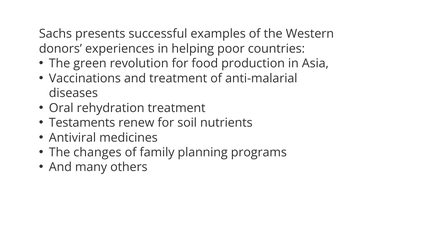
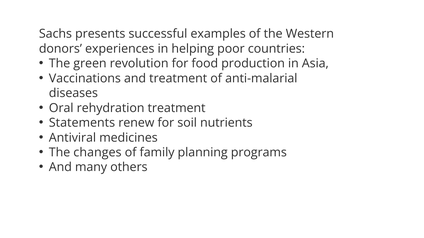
Testaments: Testaments -> Statements (82, 123)
